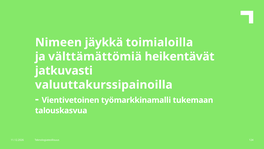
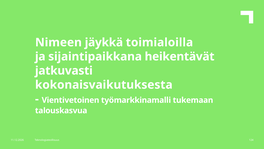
välttämättömiä: välttämättömiä -> sijaintipaikkana (95, 56)
valuuttakurssipainoilla: valuuttakurssipainoilla -> kokonaisvaikutuksesta (104, 85)
